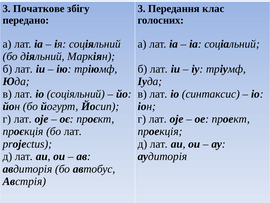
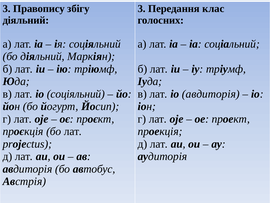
Початкове: Початкове -> Правопису (39, 9)
передано: передано -> діяльний (26, 20)
іо синтаксис: синтаксис -> авдиторія (211, 94)
